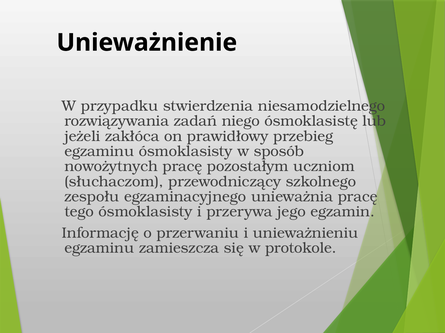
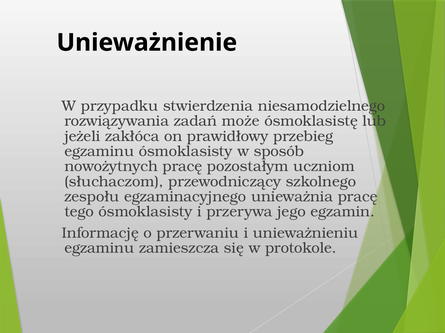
niego: niego -> może (241, 121)
